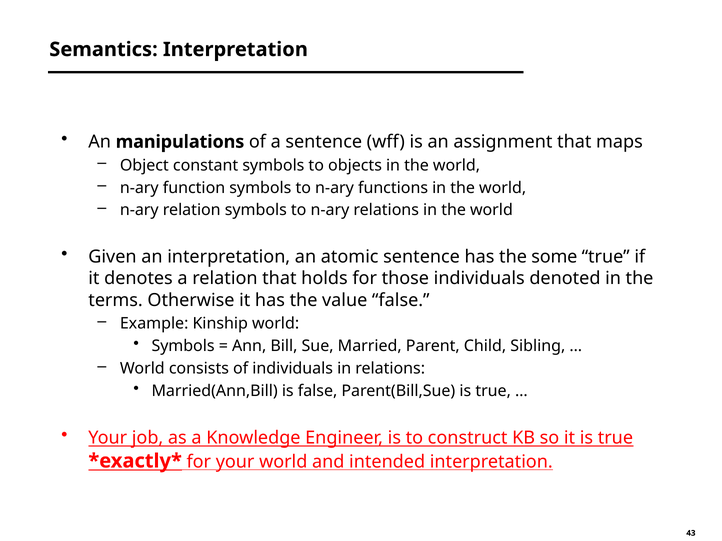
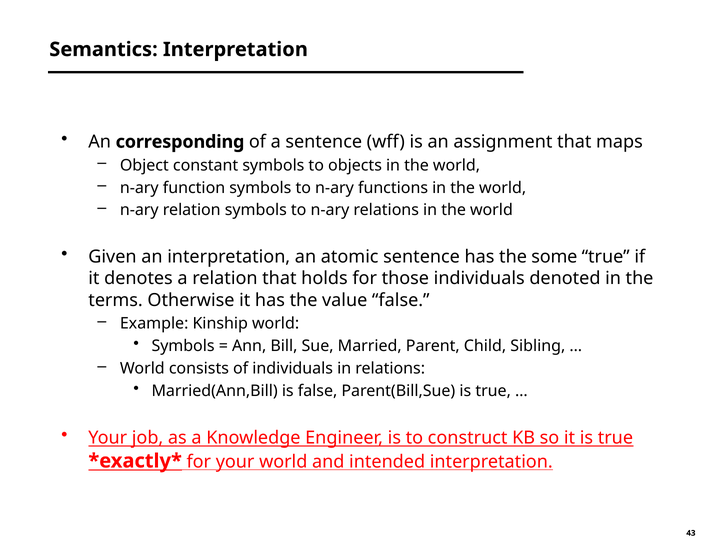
manipulations: manipulations -> corresponding (180, 142)
